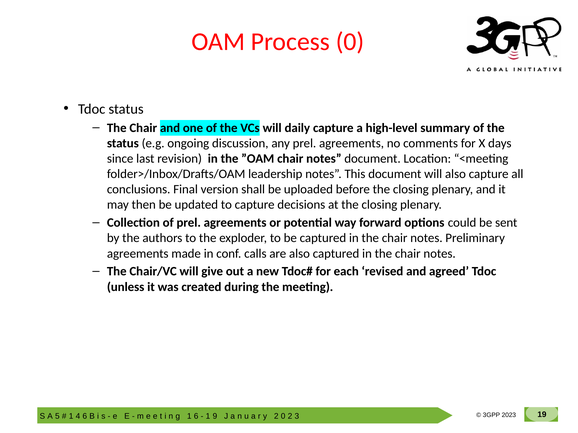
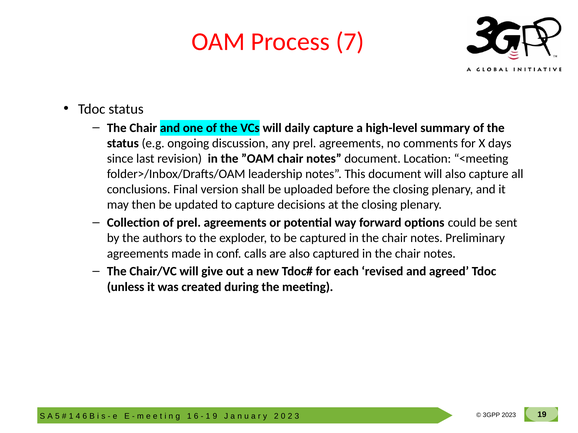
Process 0: 0 -> 7 (350, 42)
